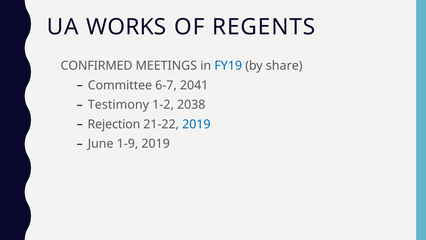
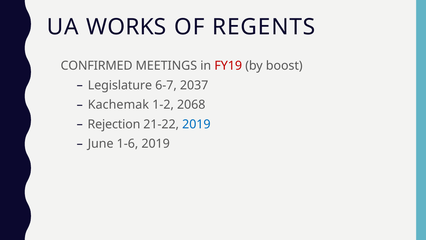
FY19 colour: blue -> red (228, 66)
share: share -> boost (284, 66)
Committee: Committee -> Legislature (120, 85)
2041: 2041 -> 2037 (194, 85)
Testimony: Testimony -> Kachemak (118, 105)
2038: 2038 -> 2068 (191, 105)
1-9: 1-9 -> 1-6 (127, 144)
